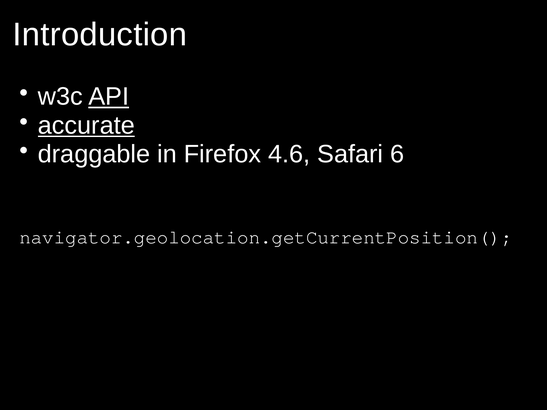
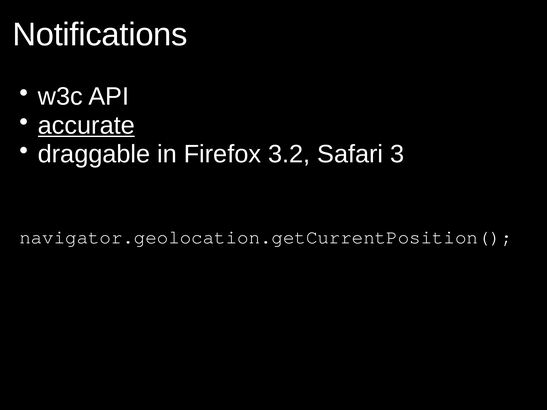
Introduction: Introduction -> Notifications (100, 35)
API underline: present -> none (109, 97)
4.6: 4.6 -> 3.2 (289, 154)
6: 6 -> 3 (397, 154)
